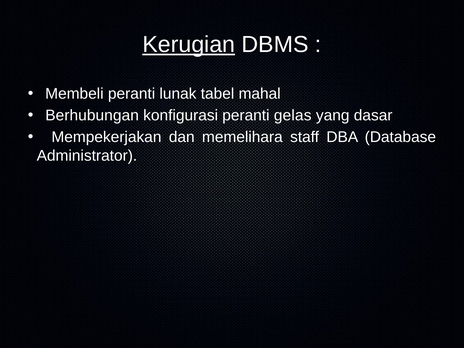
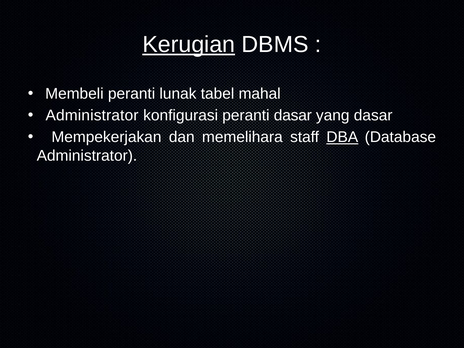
Berhubungan: Berhubungan -> Administrator (92, 116)
peranti gelas: gelas -> dasar (293, 116)
DBA underline: none -> present (342, 137)
